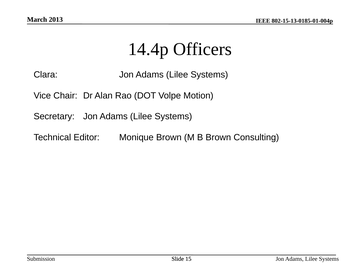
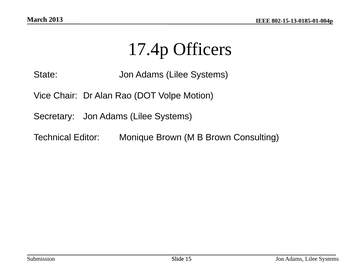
14.4p: 14.4p -> 17.4p (148, 49)
Clara: Clara -> State (46, 75)
